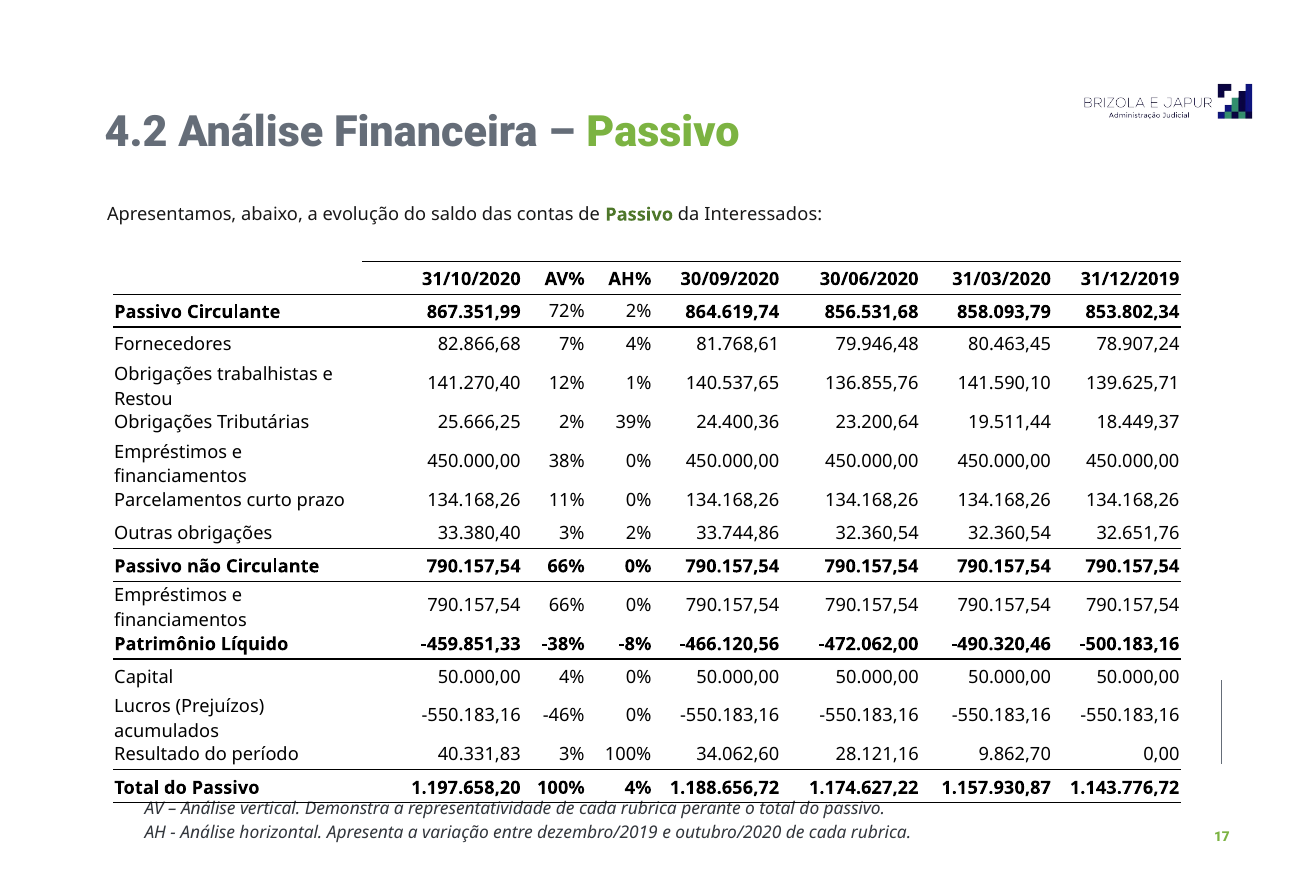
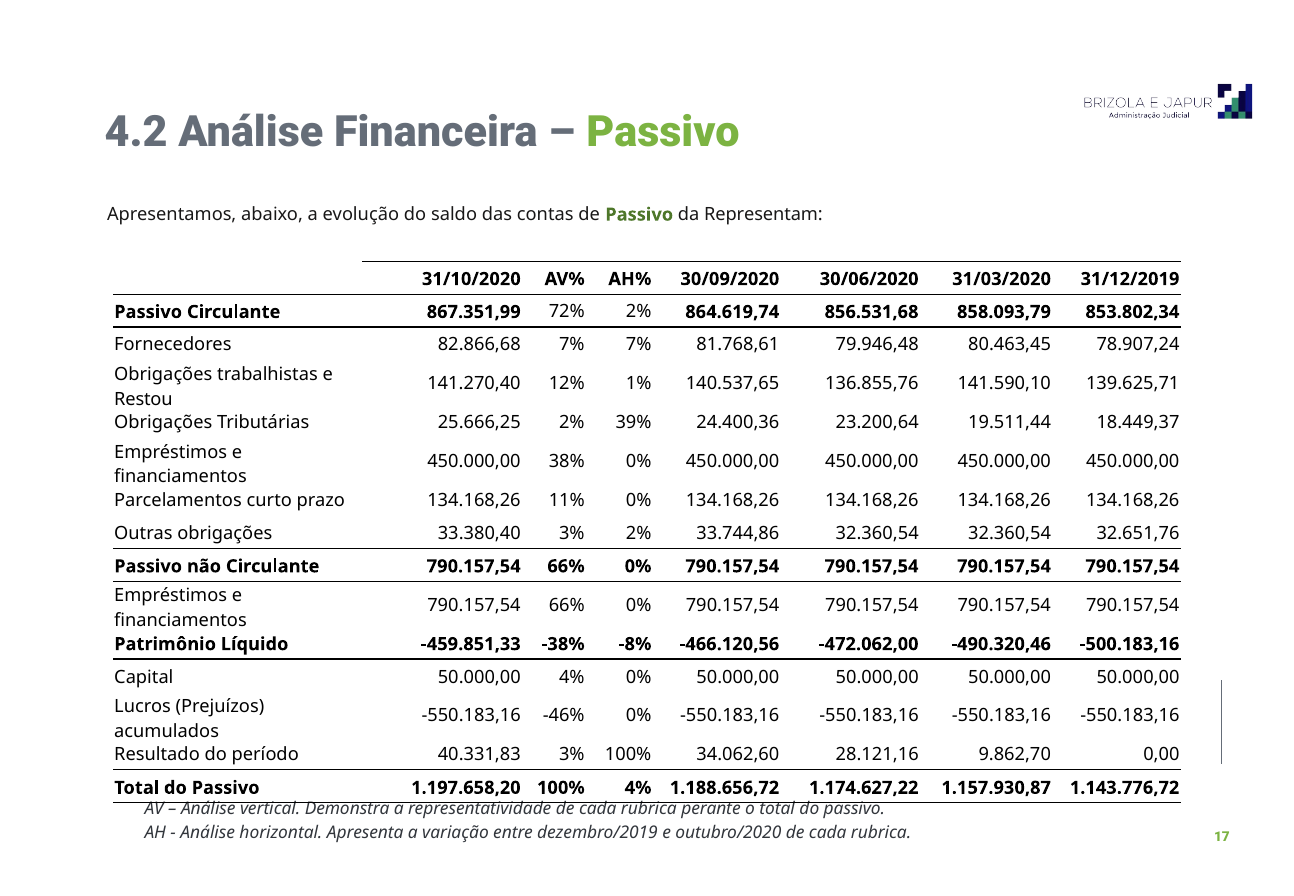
Interessados: Interessados -> Representam (763, 215)
7% 4%: 4% -> 7% (639, 345)
